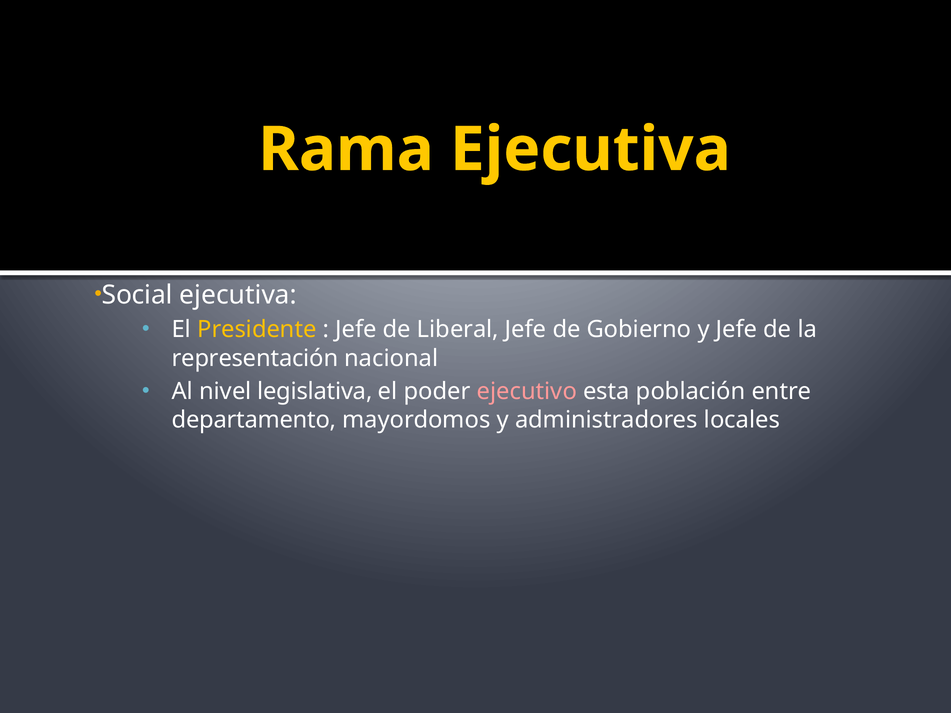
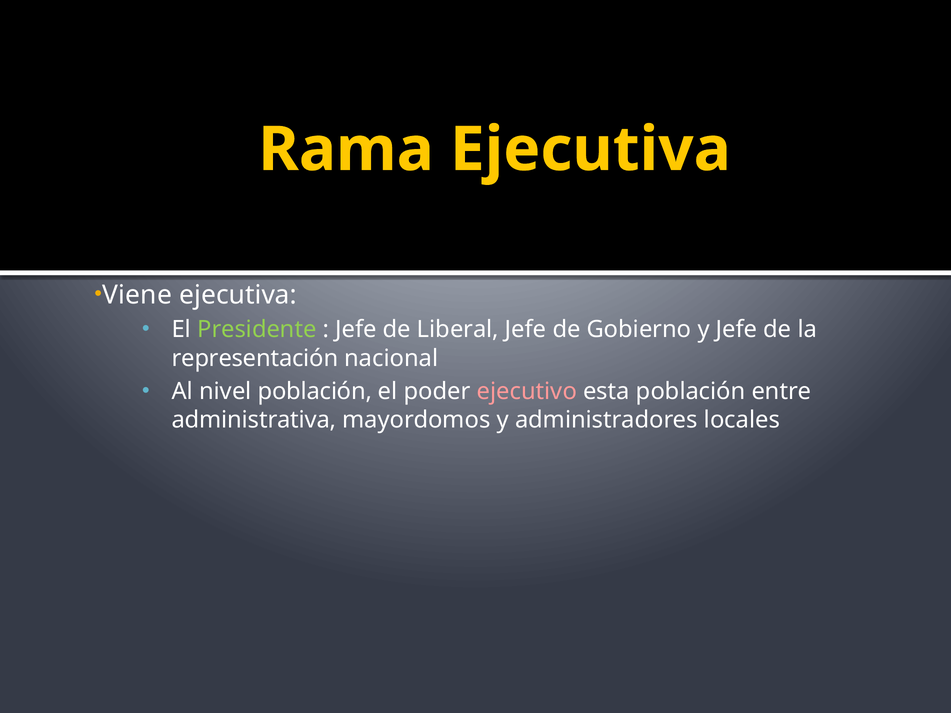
Social: Social -> Viene (137, 295)
Presidente colour: yellow -> light green (257, 330)
nivel legislativa: legislativa -> población (315, 392)
departamento: departamento -> administrativa (254, 420)
